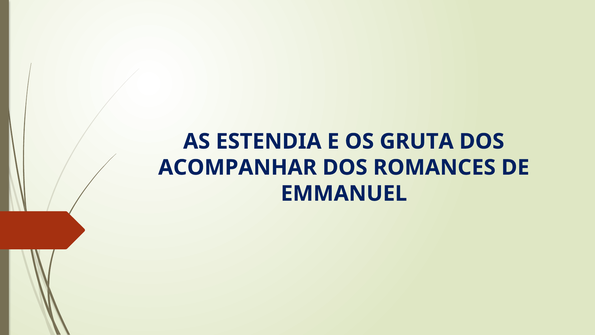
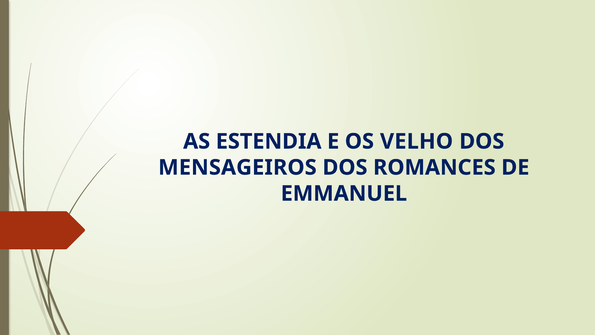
GRUTA: GRUTA -> VELHO (417, 141)
ACOMPANHAR: ACOMPANHAR -> MENSAGEIROS (237, 167)
